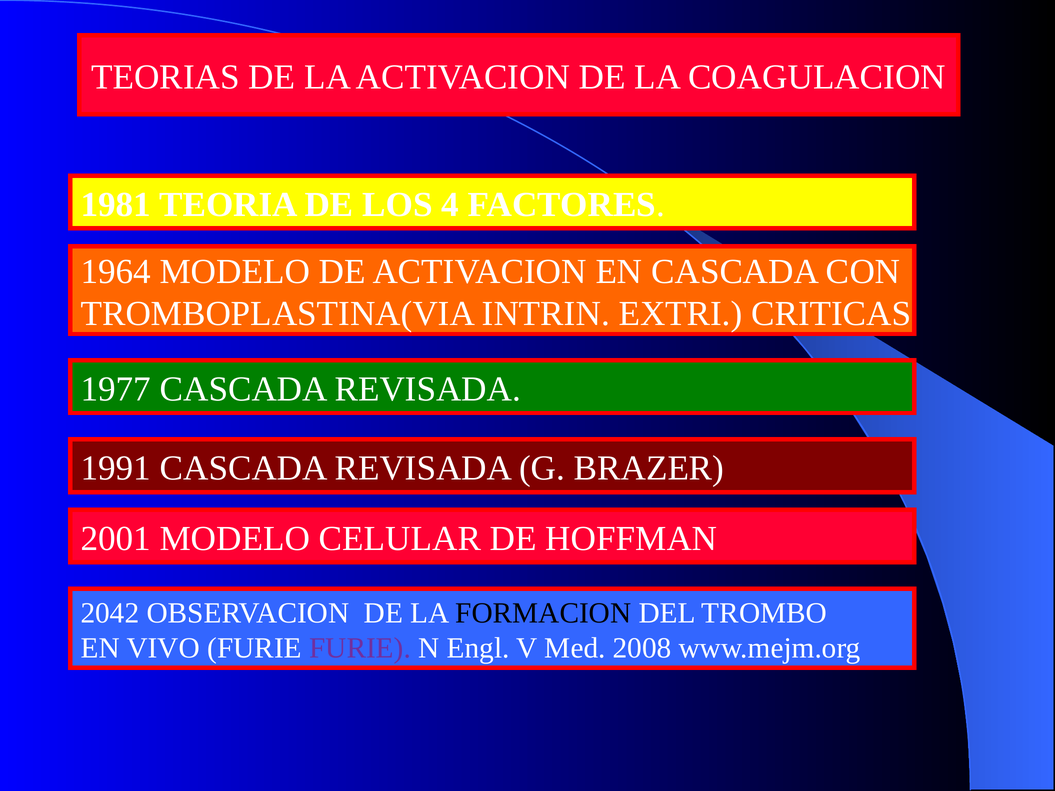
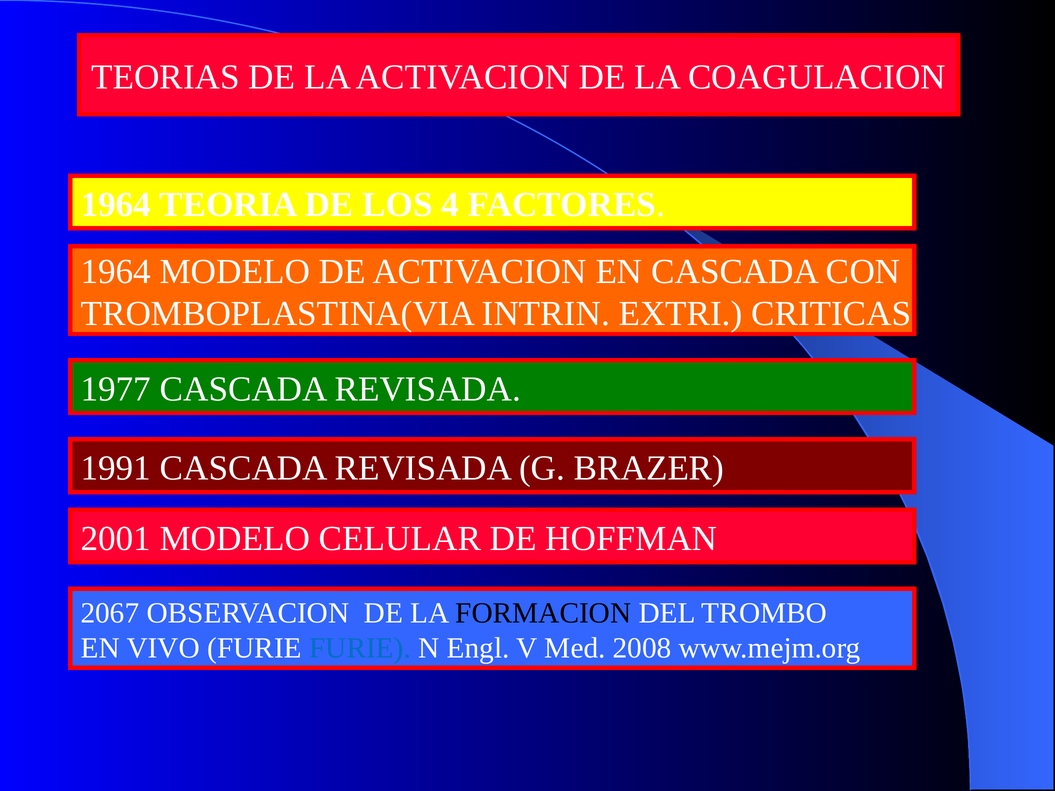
1981: 1981 -> 1964 (116, 205)
2042: 2042 -> 2067 (110, 613)
FURIE colour: purple -> blue (360, 648)
